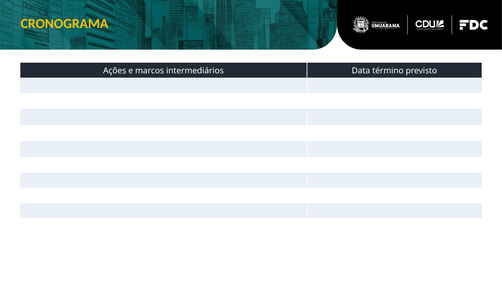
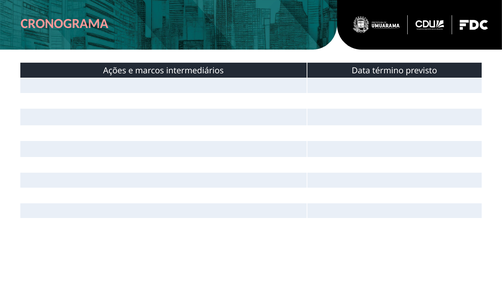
CRONOGRAMA colour: yellow -> pink (64, 24)
